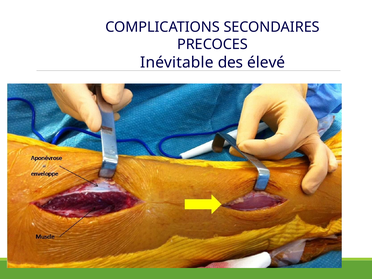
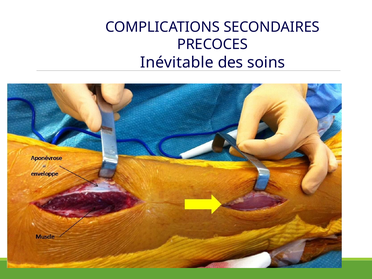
élevé: élevé -> soins (266, 62)
